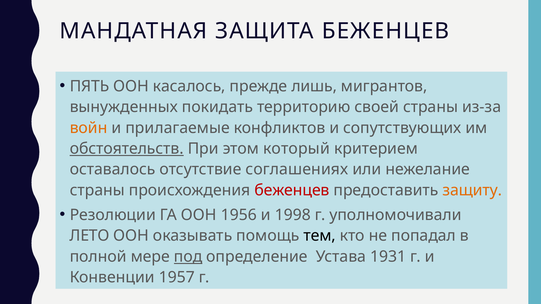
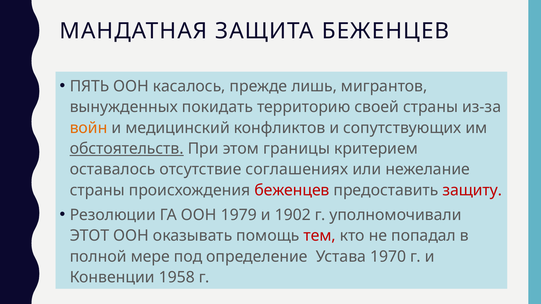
прилагаемые: прилагаемые -> медицинский (178, 128)
который: который -> границы (297, 149)
защиту colour: orange -> red (472, 190)
1956: 1956 -> 1979 (239, 215)
1998: 1998 -> 1902 (293, 215)
ЛЕТО: ЛЕТО -> ЭТОТ (90, 236)
тем colour: black -> red (320, 236)
под underline: present -> none (188, 257)
1931: 1931 -> 1970 (388, 257)
1957: 1957 -> 1958 (177, 278)
